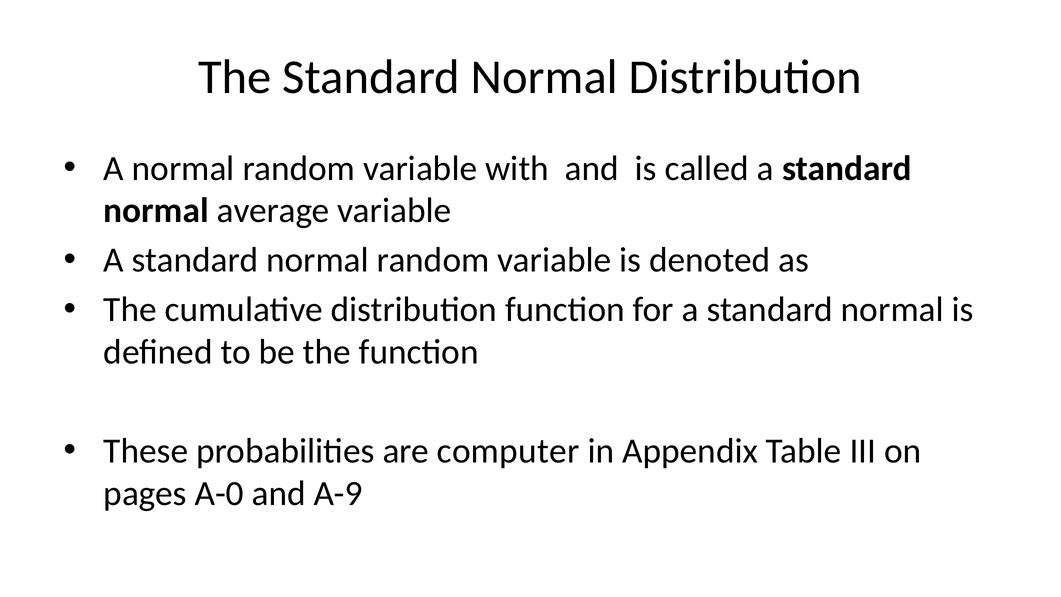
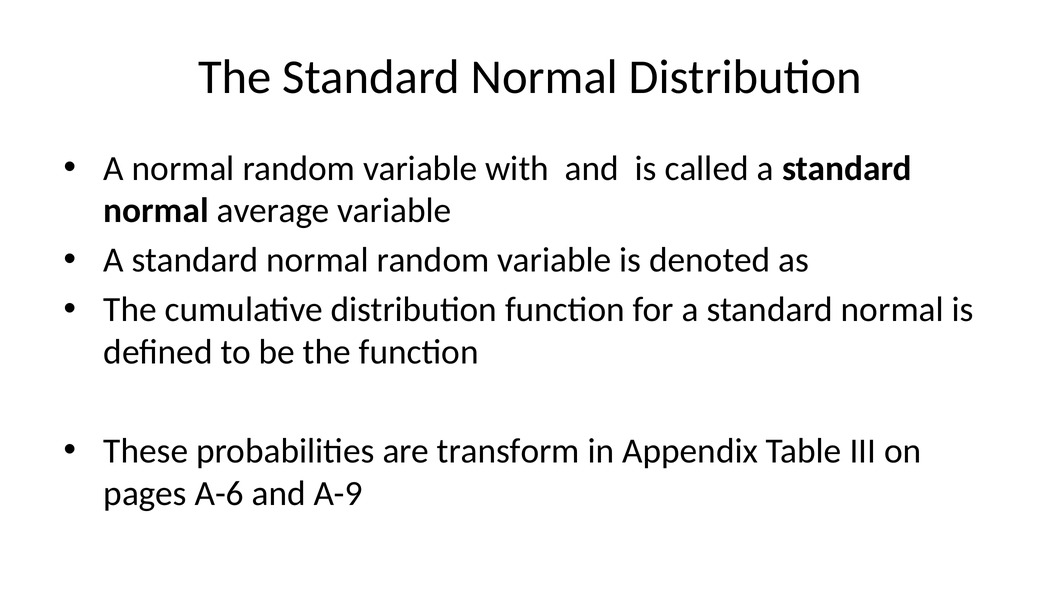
computer: computer -> transform (508, 451)
A-0: A-0 -> A-6 (219, 494)
